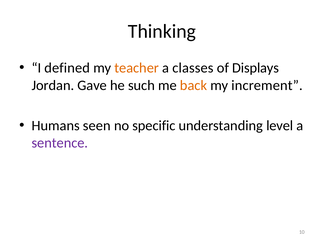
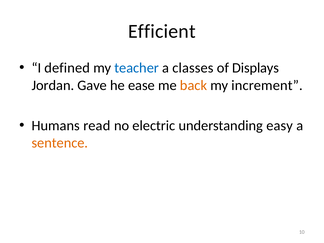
Thinking: Thinking -> Efficient (162, 31)
teacher colour: orange -> blue (137, 68)
such: such -> ease (141, 85)
seen: seen -> read (97, 126)
specific: specific -> electric (154, 126)
level: level -> easy (280, 126)
sentence colour: purple -> orange (60, 143)
